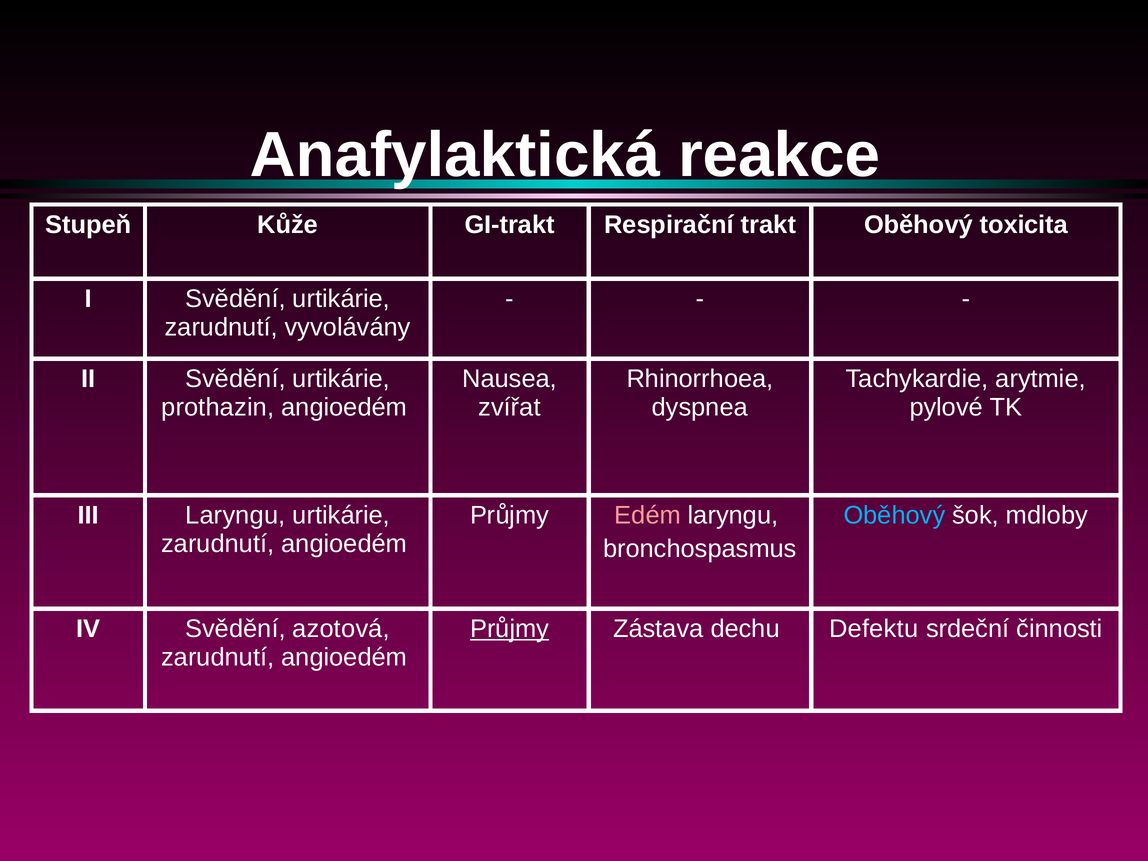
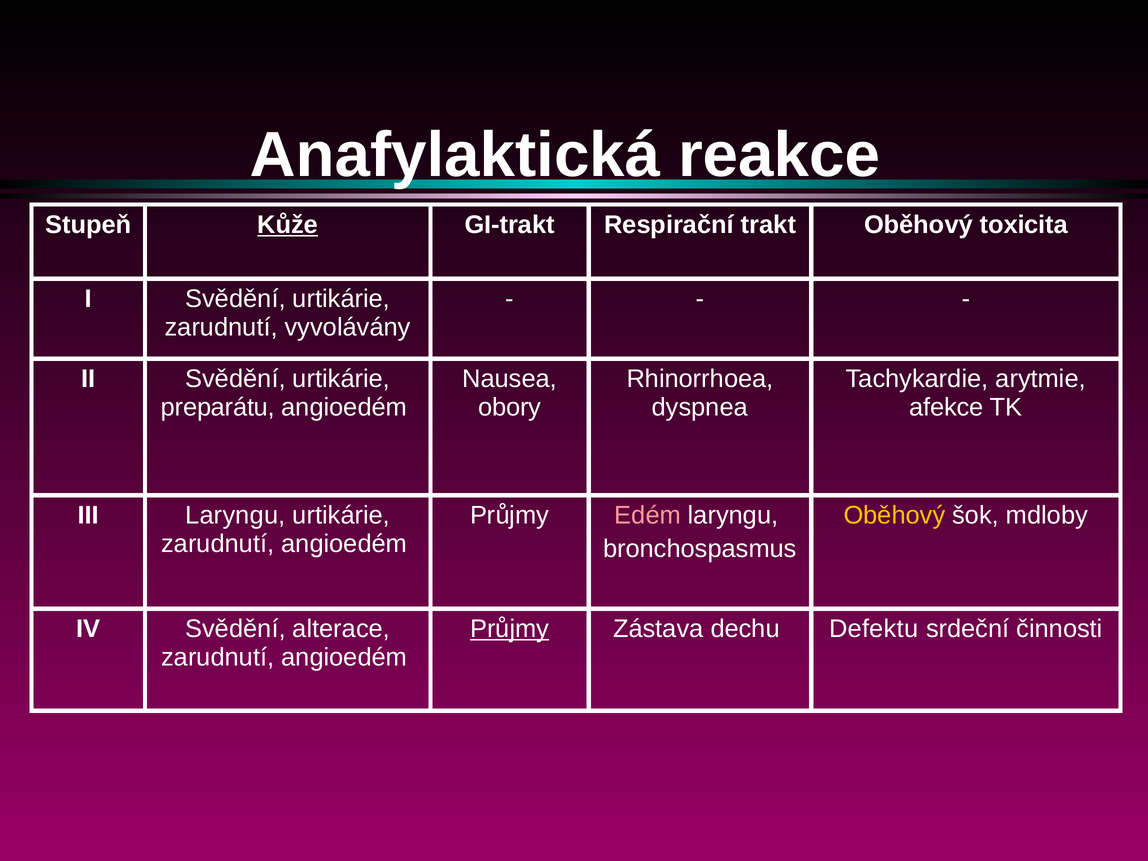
Kůže underline: none -> present (288, 225)
prothazin: prothazin -> preparátu (218, 407)
zvířat: zvířat -> obory (510, 407)
pylové: pylové -> afekce (946, 407)
Oběhový colour: light blue -> yellow (894, 515)
azotová: azotová -> alterace (341, 629)
